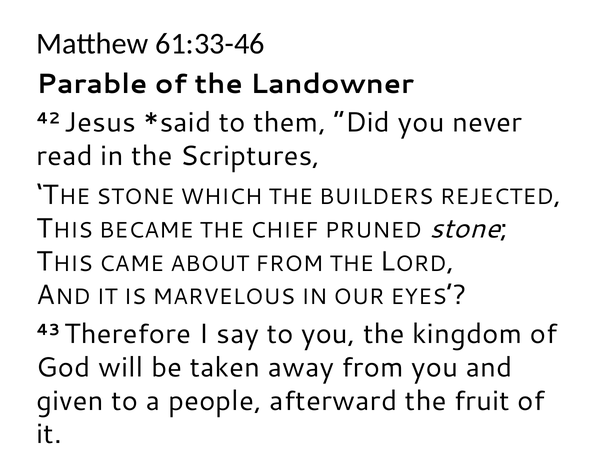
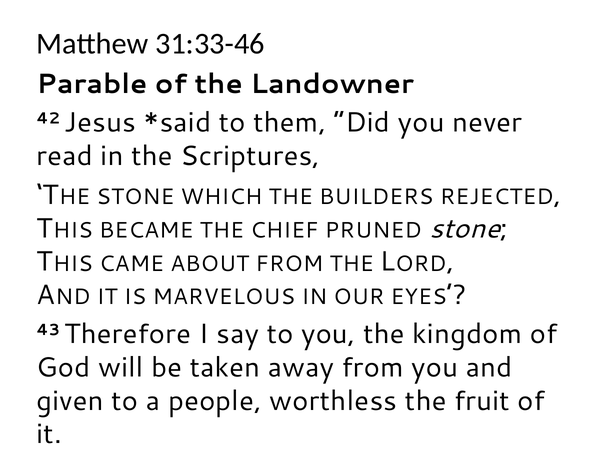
61:33-46: 61:33-46 -> 31:33-46 (210, 44)
afterward: afterward -> worthless (333, 401)
